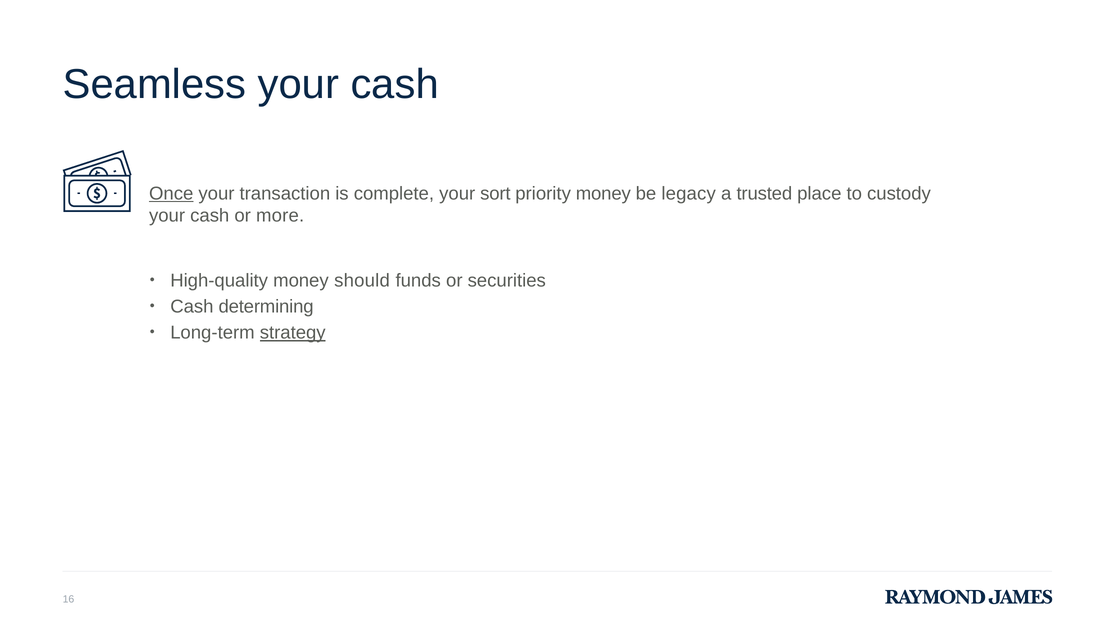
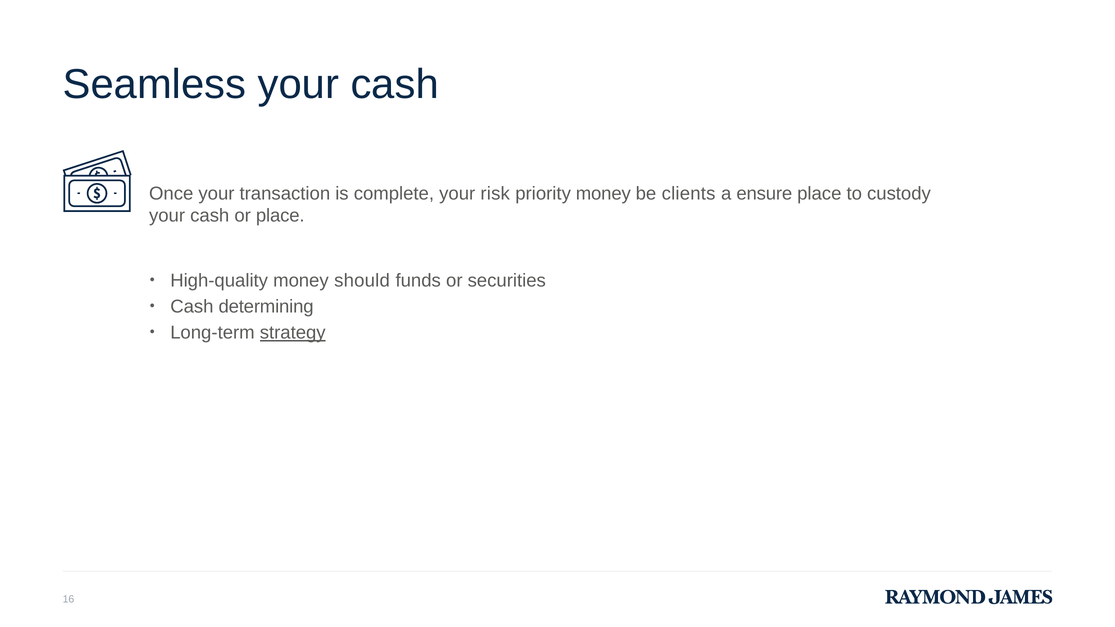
Once underline: present -> none (171, 194)
sort: sort -> risk (495, 194)
legacy: legacy -> clients (689, 194)
trusted: trusted -> ensure (764, 194)
or more: more -> place (280, 216)
